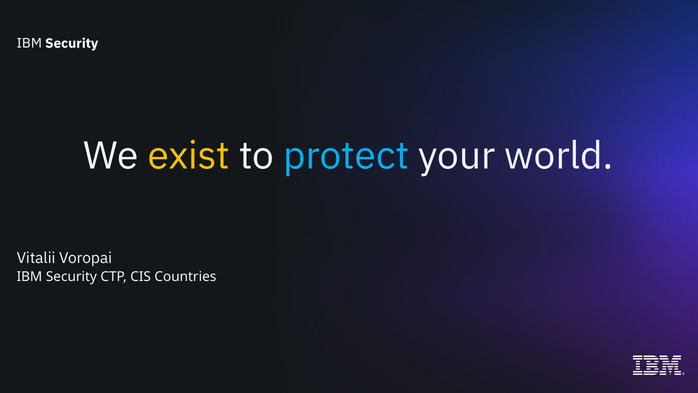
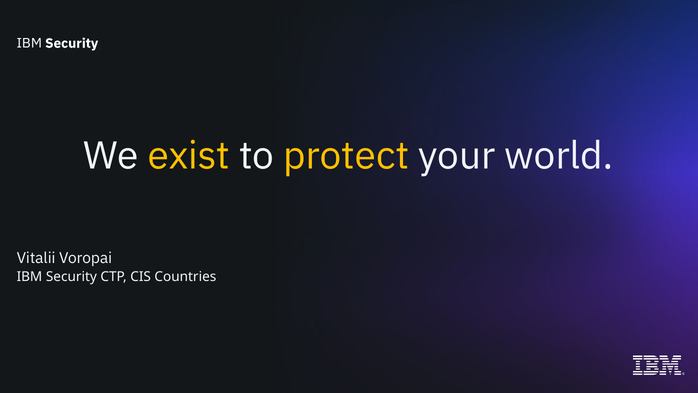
protect colour: light blue -> yellow (346, 156)
